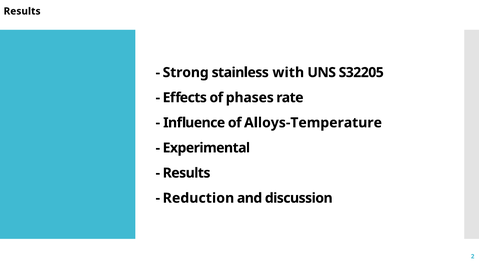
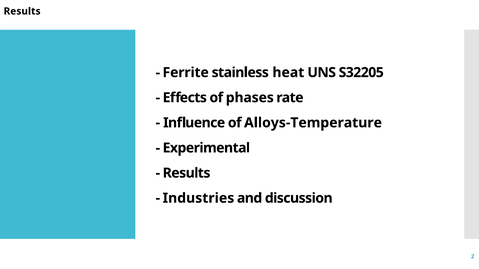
Strong: Strong -> Ferrite (186, 73)
with: with -> heat (288, 73)
Reduction: Reduction -> Industries (198, 198)
